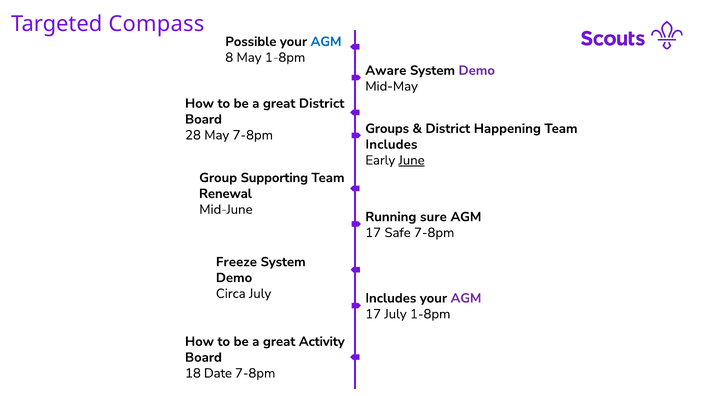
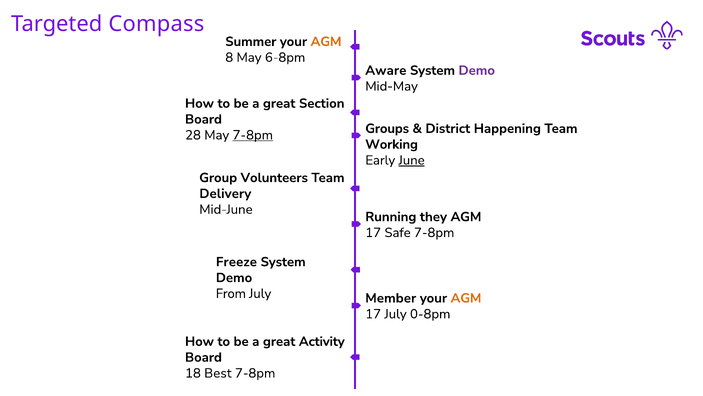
Possible: Possible -> Summer (251, 42)
AGM colour: blue -> orange (326, 42)
May 1-8pm: 1-8pm -> 6-8pm (285, 57)
great District: District -> Section (322, 103)
7-8pm underline: none -> present (253, 135)
Includes: Includes -> Working (392, 144)
Supporting: Supporting -> Volunteers (274, 177)
Renewal: Renewal -> Delivery (225, 193)
sure: sure -> they (433, 217)
Circa: Circa -> From (231, 293)
Includes: Includes -> Member (391, 298)
AGM colour: purple -> orange (466, 298)
July 1-8pm: 1-8pm -> 0-8pm (430, 314)
Date: Date -> Best (218, 373)
